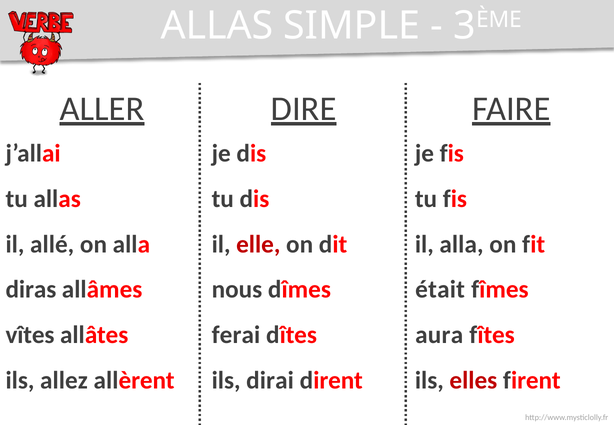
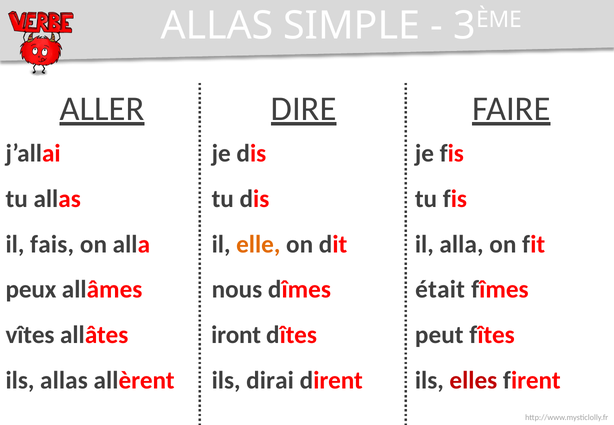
allé: allé -> fais (52, 244)
elle colour: red -> orange (258, 244)
diras: diras -> peux (31, 290)
ferai: ferai -> iront (236, 335)
aura: aura -> peut (439, 335)
ils allez: allez -> allas (64, 380)
